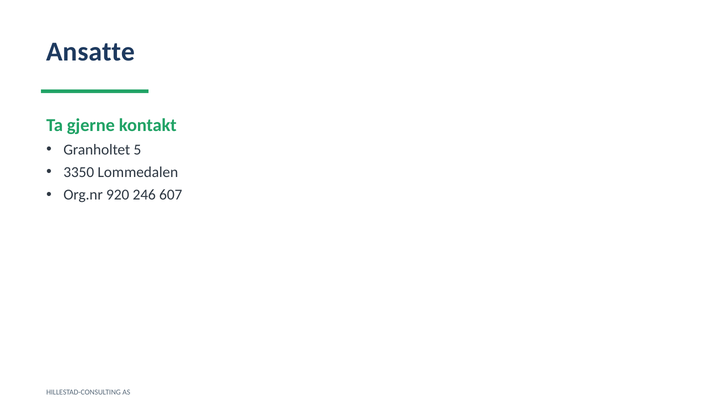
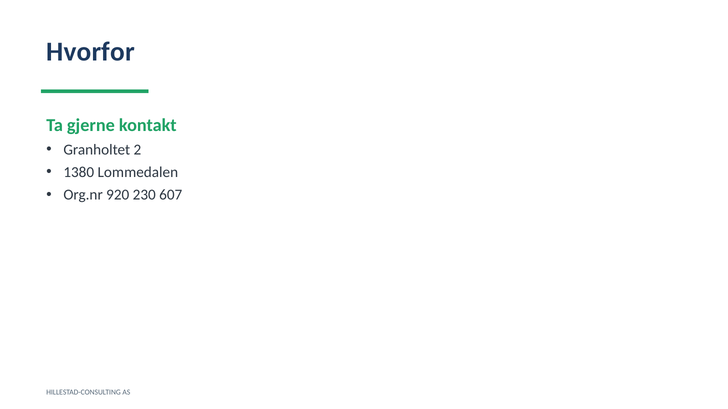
Ansatte: Ansatte -> Hvorfor (91, 52)
5: 5 -> 2 (137, 150)
3350: 3350 -> 1380 (79, 172)
246: 246 -> 230 (144, 195)
